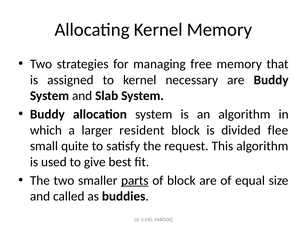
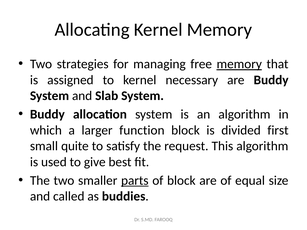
memory underline: none -> present (239, 64)
resident: resident -> function (142, 130)
flee: flee -> first (278, 130)
